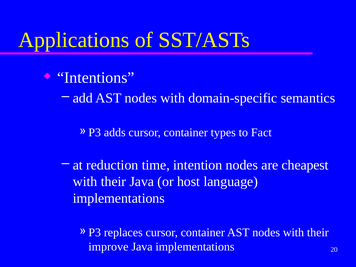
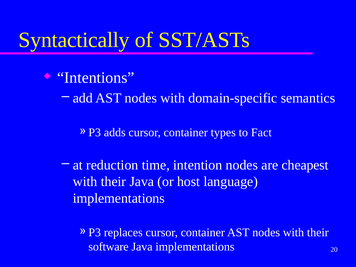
Applications: Applications -> Syntactically (74, 40)
improve: improve -> software (108, 247)
